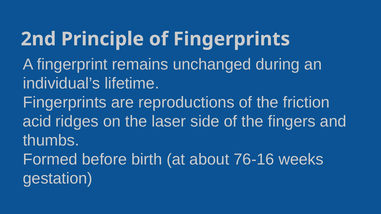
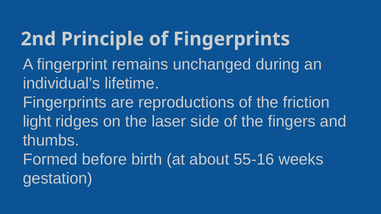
acid: acid -> light (37, 122)
76-16: 76-16 -> 55-16 (254, 160)
